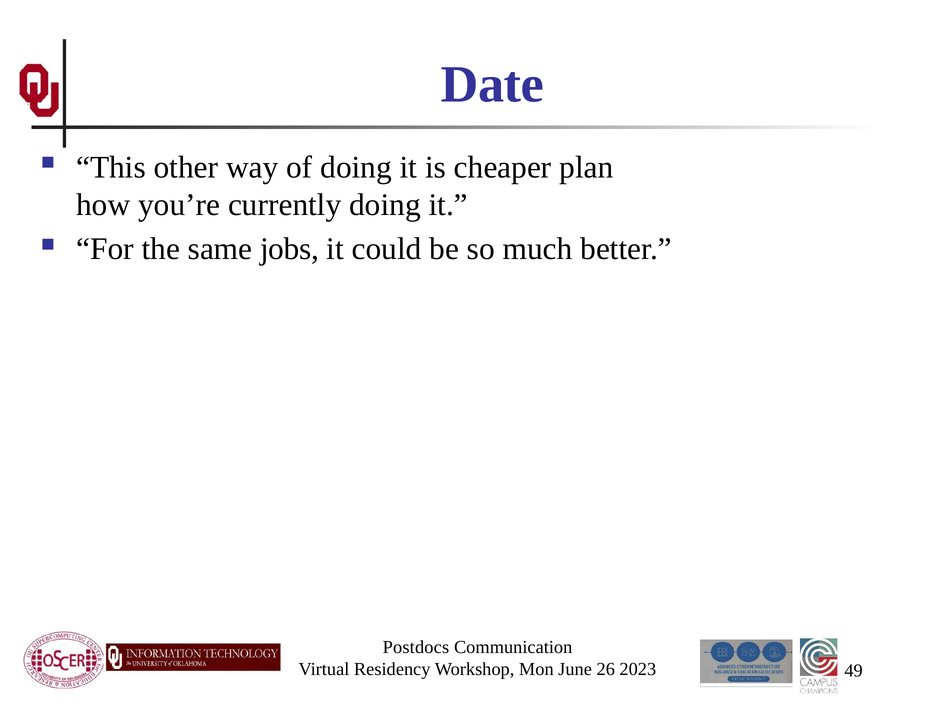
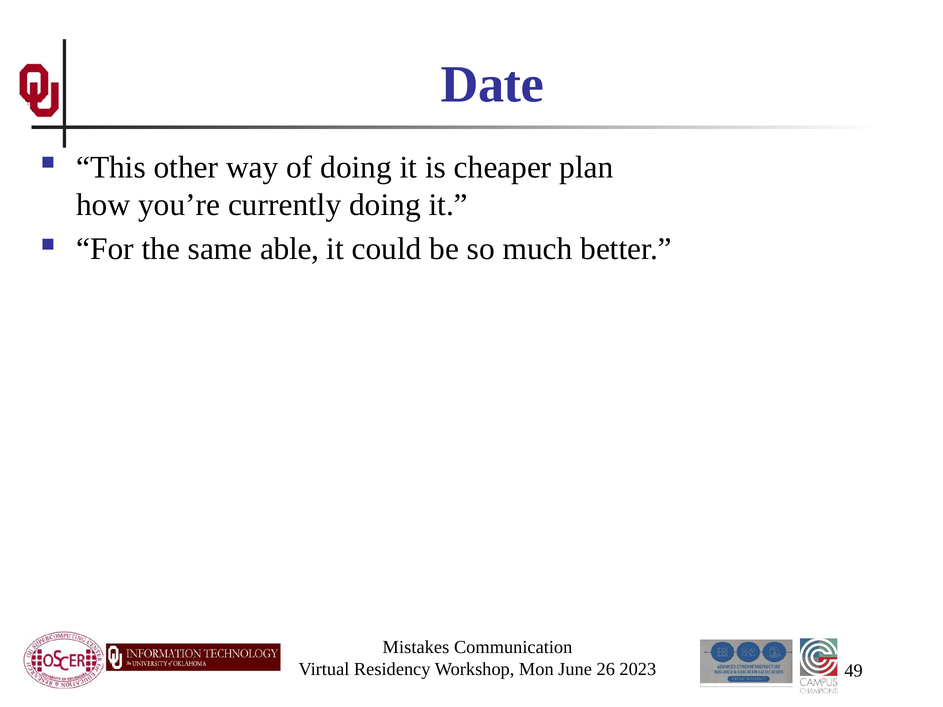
jobs: jobs -> able (290, 249)
Postdocs: Postdocs -> Mistakes (416, 647)
